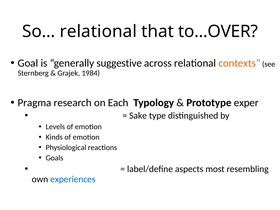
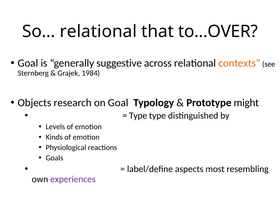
Pragma: Pragma -> Objects (34, 103)
on Each: Each -> Goal (118, 103)
exper: exper -> might (246, 103)
Sake: Sake -> Type (138, 116)
experiences colour: blue -> purple (73, 179)
